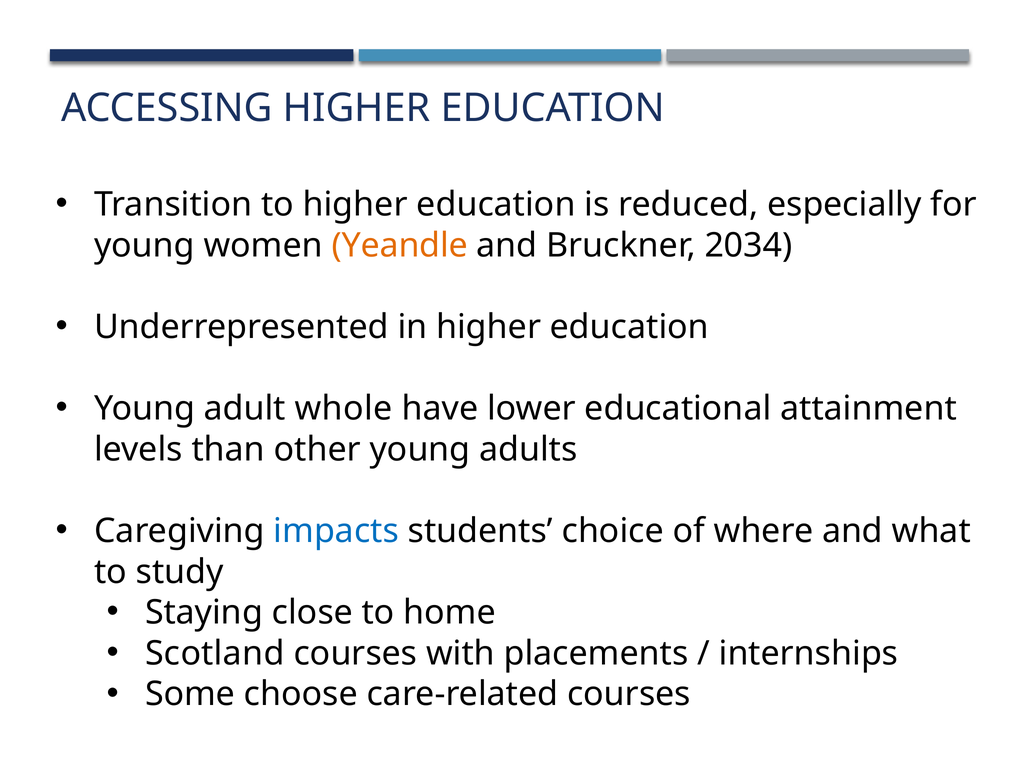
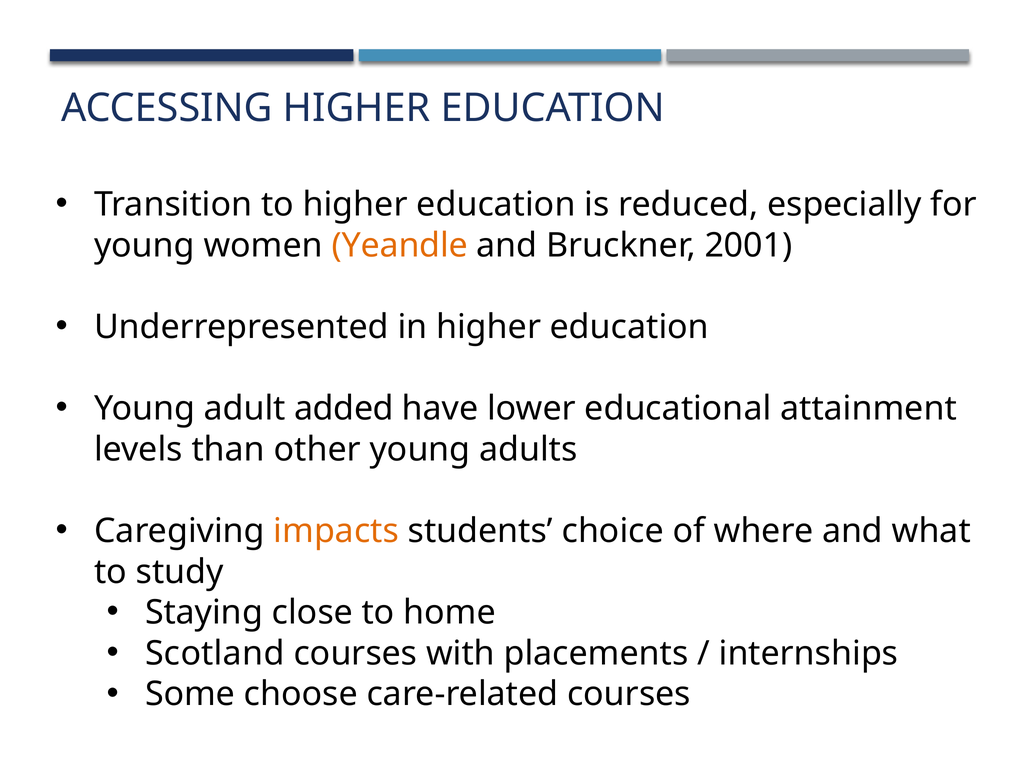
2034: 2034 -> 2001 (749, 245)
whole: whole -> added (344, 409)
impacts colour: blue -> orange (336, 531)
